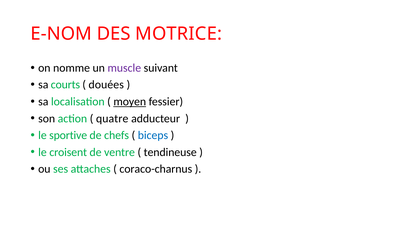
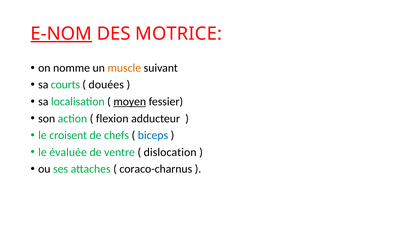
E-NOM underline: none -> present (61, 34)
muscle colour: purple -> orange (124, 68)
quatre: quatre -> flexion (112, 119)
sportive: sportive -> croisent (68, 135)
croisent: croisent -> évaluée (68, 152)
tendineuse: tendineuse -> dislocation (170, 152)
